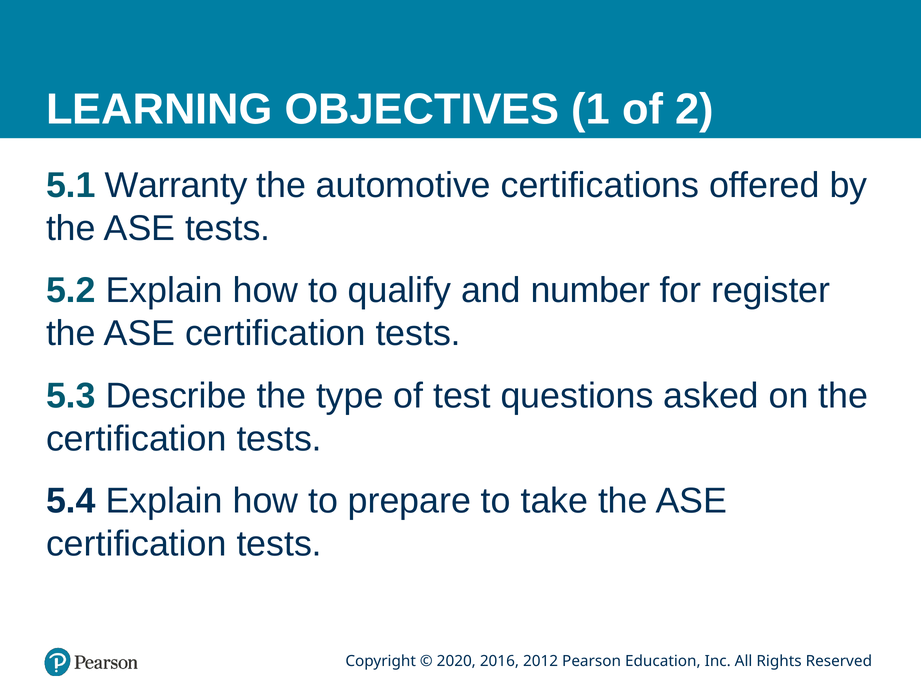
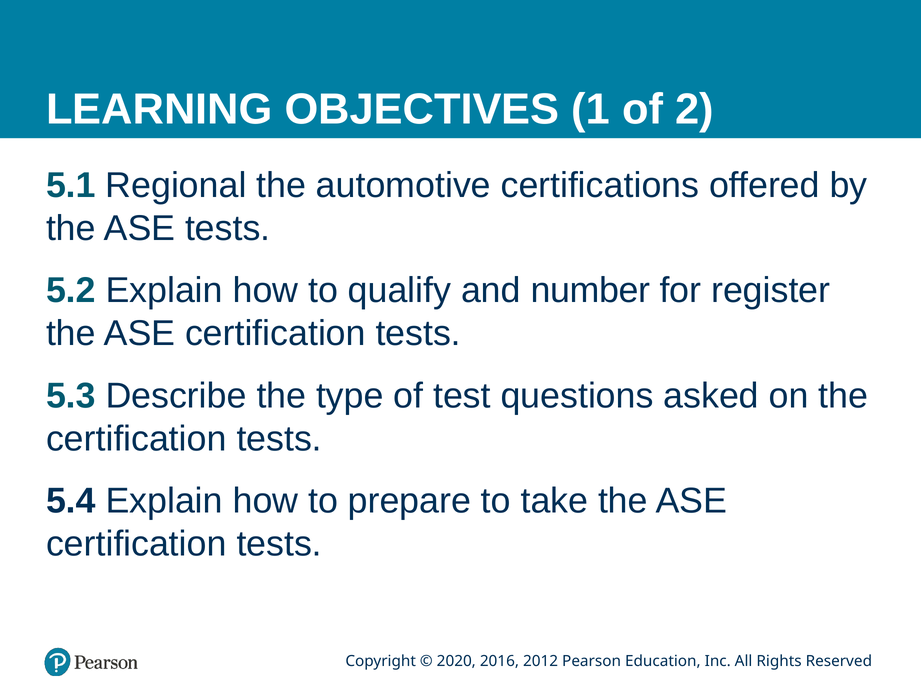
Warranty: Warranty -> Regional (176, 185)
